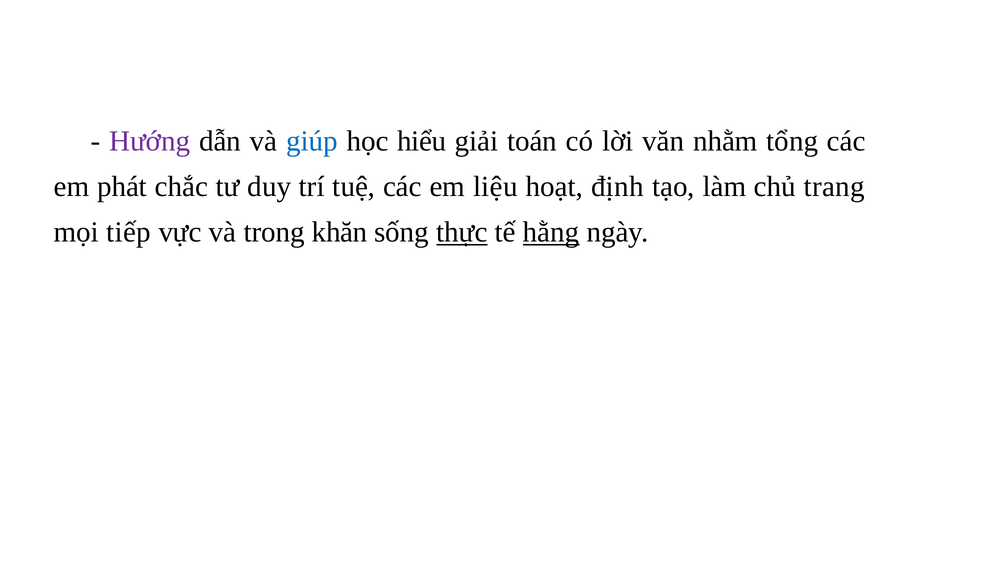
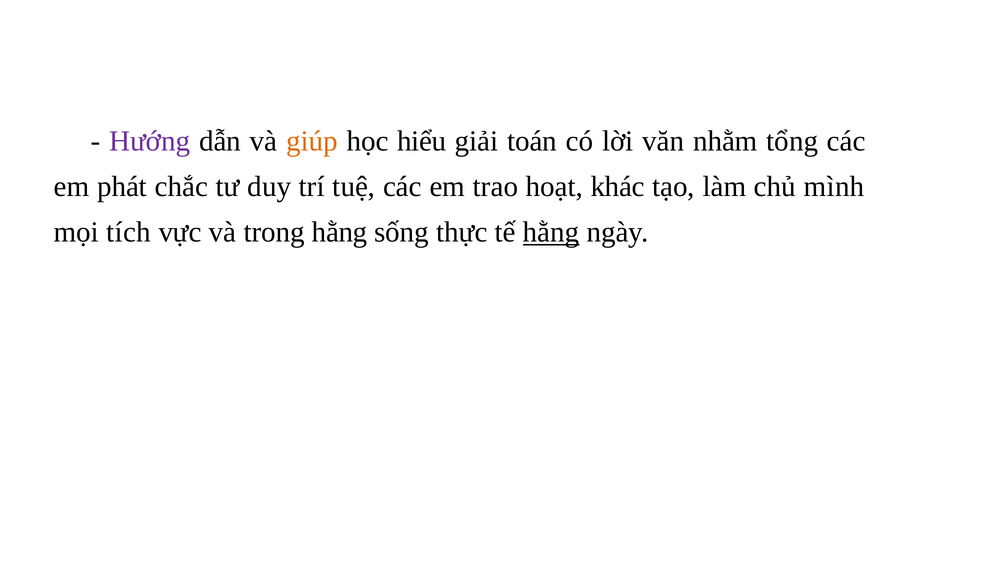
giúp colour: blue -> orange (312, 141)
liệu: liệu -> trao (496, 187)
định: định -> khác (618, 187)
trang: trang -> mình (834, 187)
tiếp: tiếp -> tích (129, 232)
trong khăn: khăn -> hằng (340, 232)
thực underline: present -> none (462, 232)
